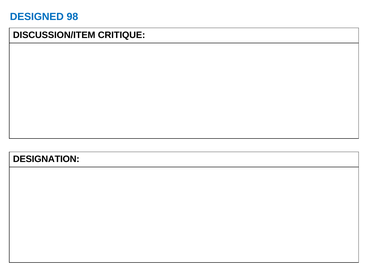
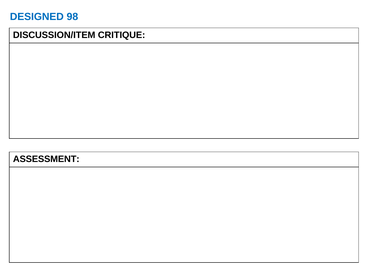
DESIGNATION: DESIGNATION -> ASSESSMENT (46, 159)
